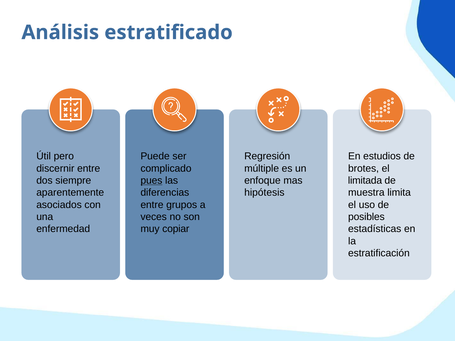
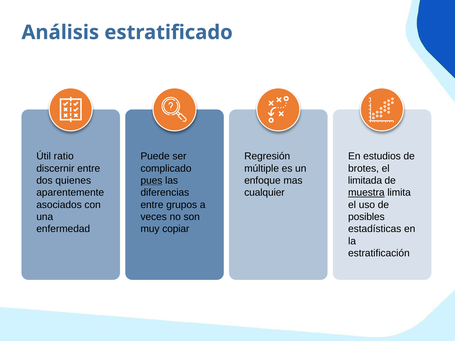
pero: pero -> ratio (64, 156)
siempre: siempre -> quienes (73, 181)
hipótesis: hipótesis -> cualquier (264, 193)
muestra underline: none -> present (366, 193)
